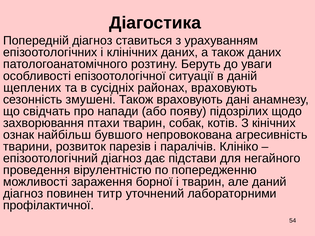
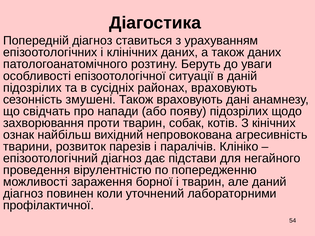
щеплених: щеплених -> підозрілих (32, 88)
птахи: птахи -> проти (104, 123)
бувшого: бувшого -> вихідний (119, 135)
титр: титр -> коли (110, 194)
